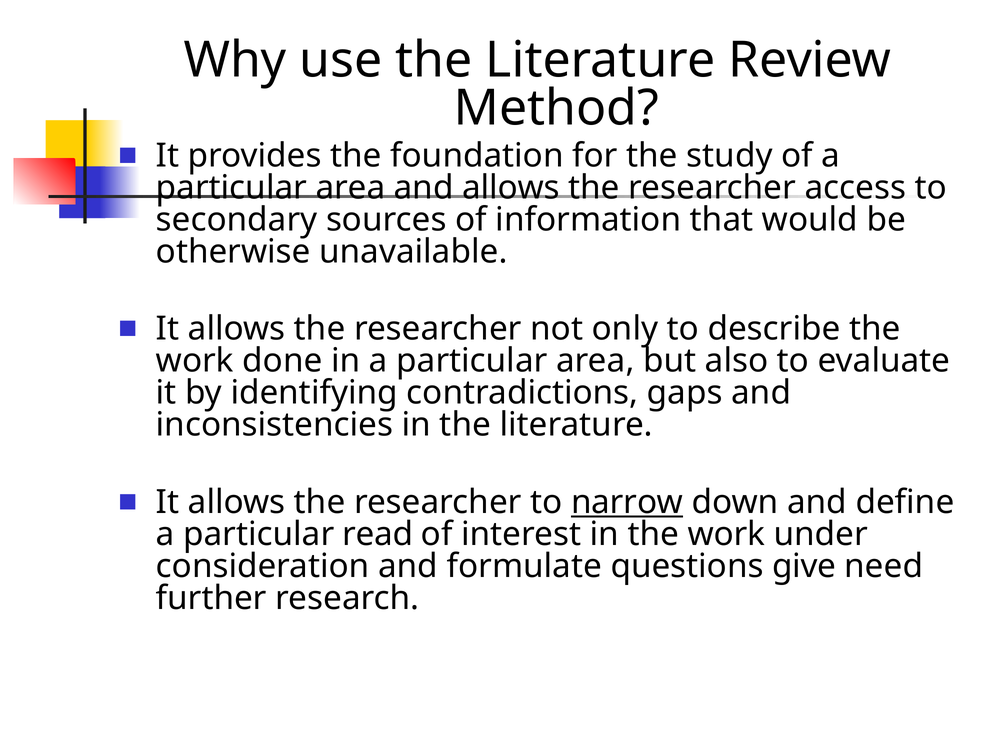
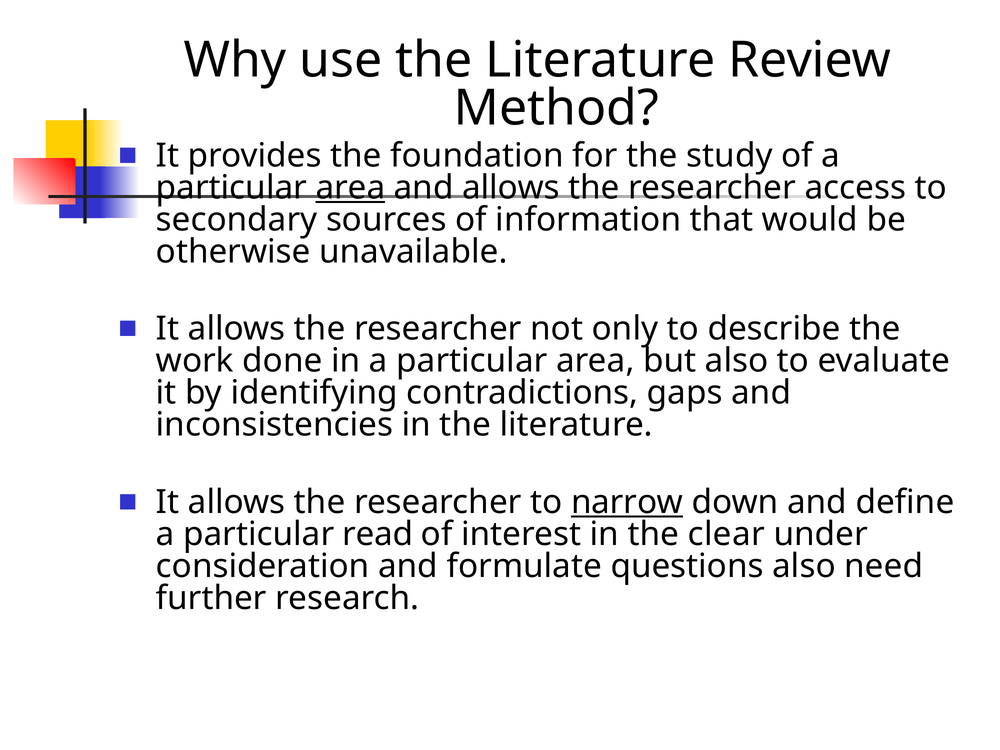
area underline: none -> present (350, 188)
in the work: work -> clear (726, 534)
questions give: give -> also (804, 566)
